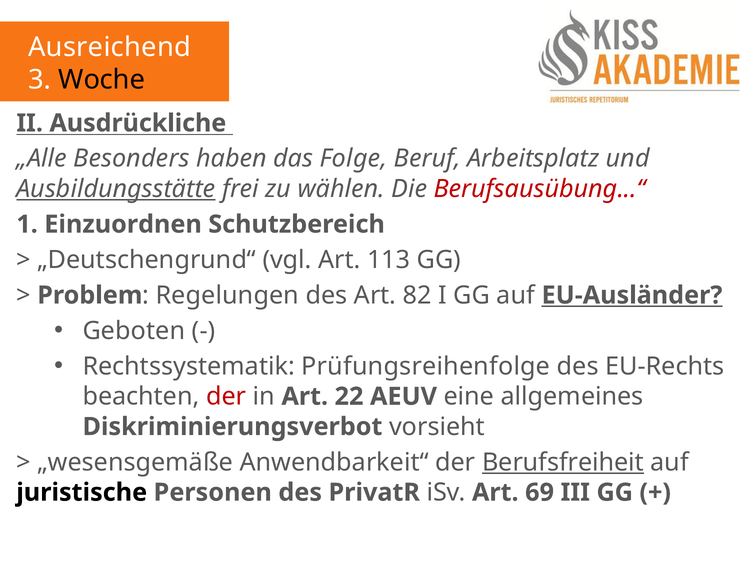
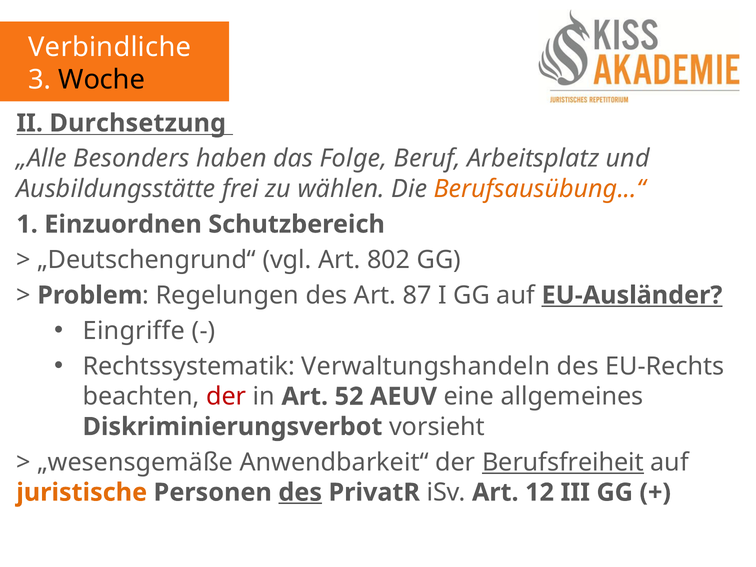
Ausreichend: Ausreichend -> Verbindliche (110, 47)
Ausdrückliche: Ausdrückliche -> Durchsetzung (138, 123)
Ausbildungsstätte underline: present -> none (116, 189)
Berufsausübung...“ colour: red -> orange (540, 189)
113: 113 -> 802 (389, 260)
82: 82 -> 87 (417, 295)
Geboten: Geboten -> Eingriffe (134, 331)
Prüfungsreihenfolge: Prüfungsreihenfolge -> Verwaltungshandeln (426, 366)
22: 22 -> 52 (349, 396)
juristische colour: black -> orange (82, 492)
des underline: none -> present (300, 492)
69: 69 -> 12 (540, 492)
